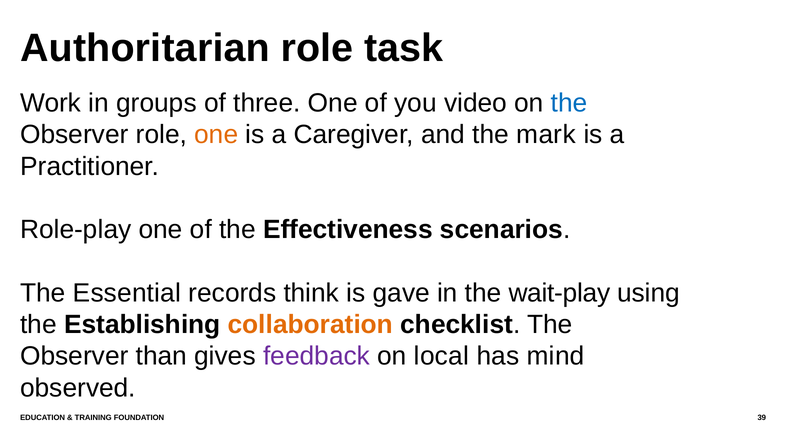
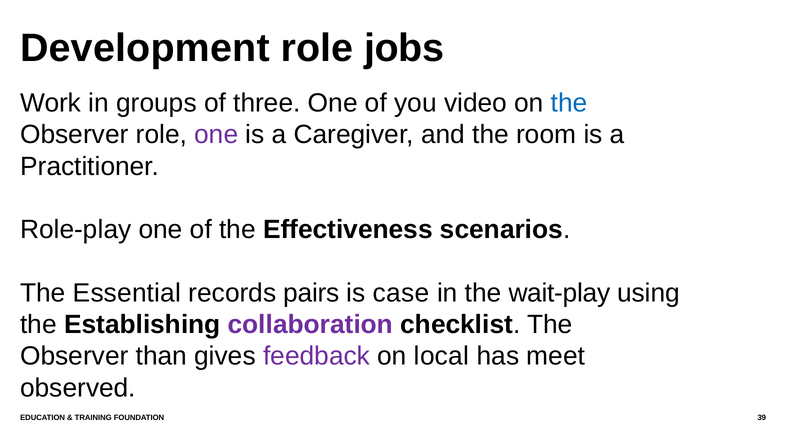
Authoritarian: Authoritarian -> Development (145, 48)
task: task -> jobs (404, 48)
one colour: orange -> purple (216, 134)
mark: mark -> room (546, 134)
think: think -> pairs (311, 292)
gave: gave -> case (401, 292)
collaboration colour: orange -> purple (310, 324)
mind: mind -> meet (556, 356)
